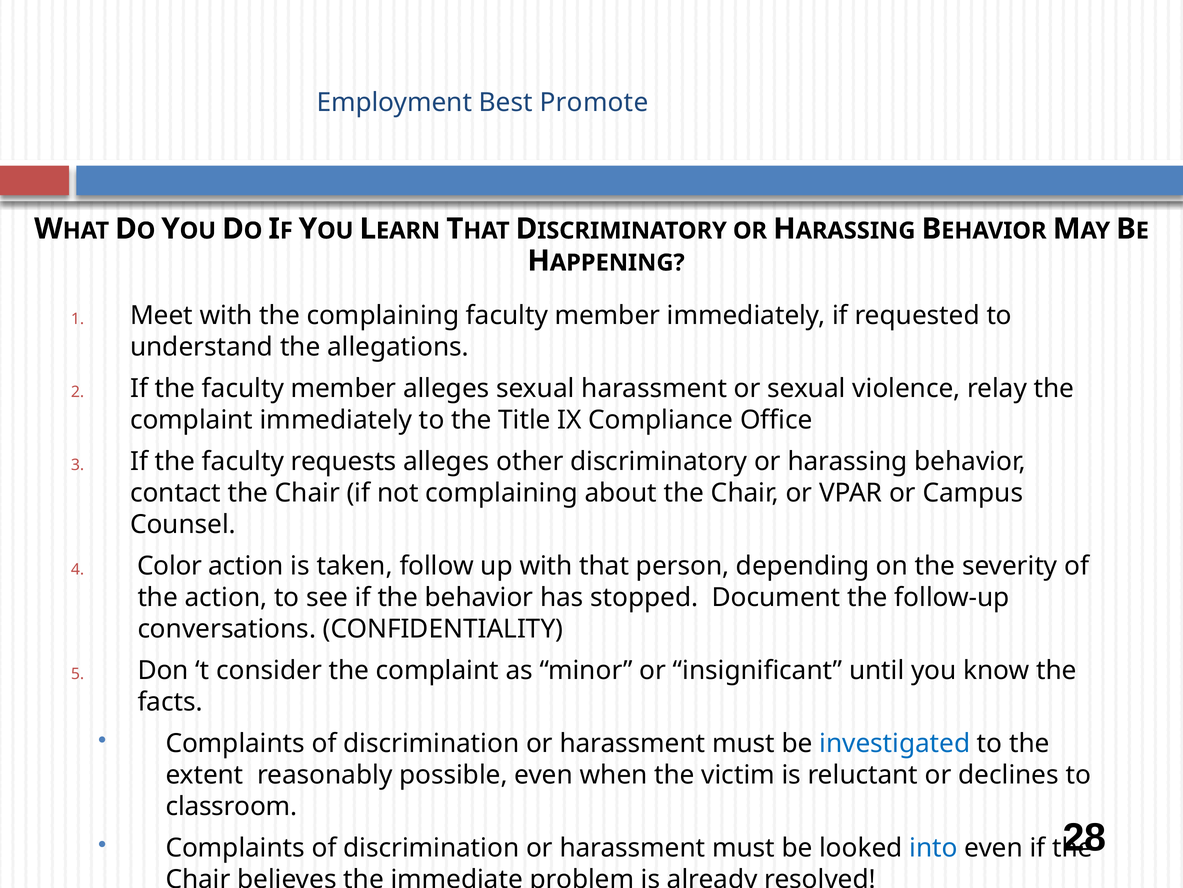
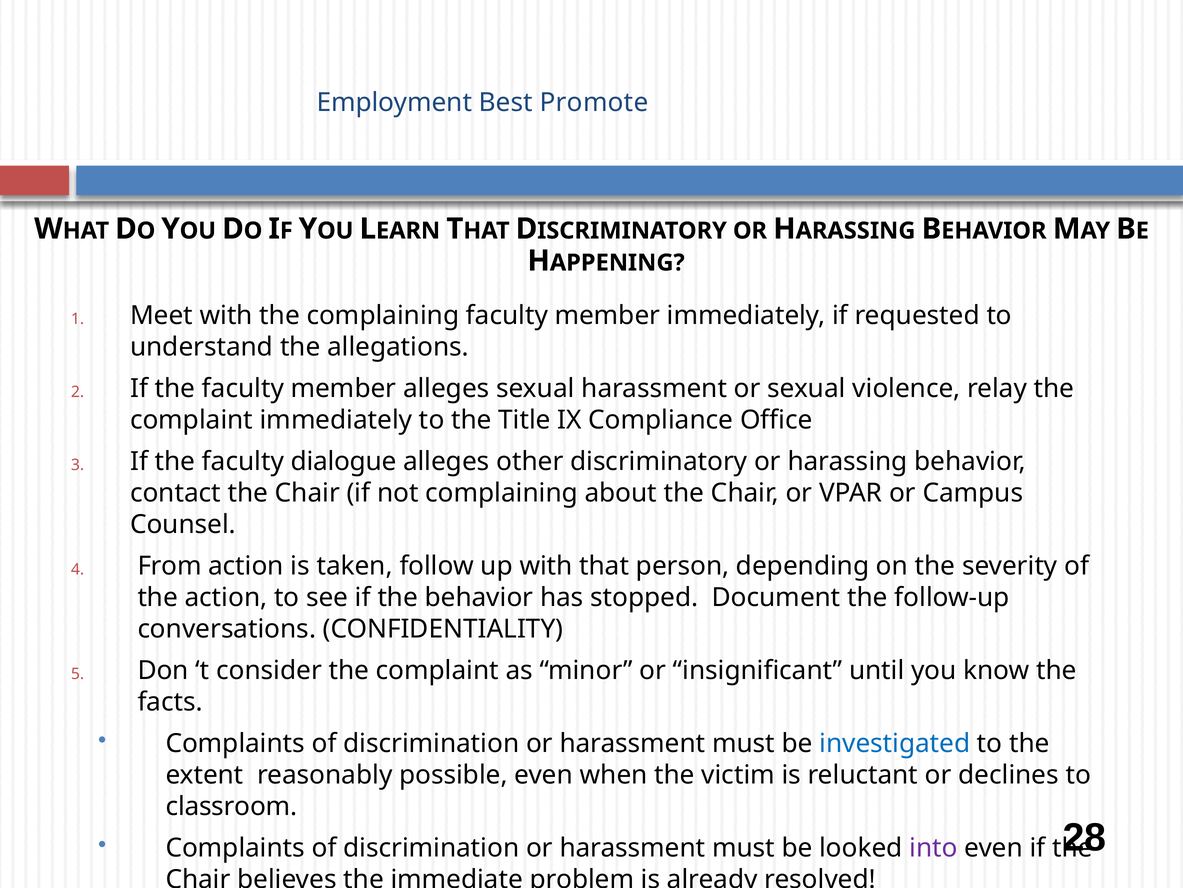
requests: requests -> dialogue (344, 461)
Color: Color -> From (170, 566)
into colour: blue -> purple (934, 848)
